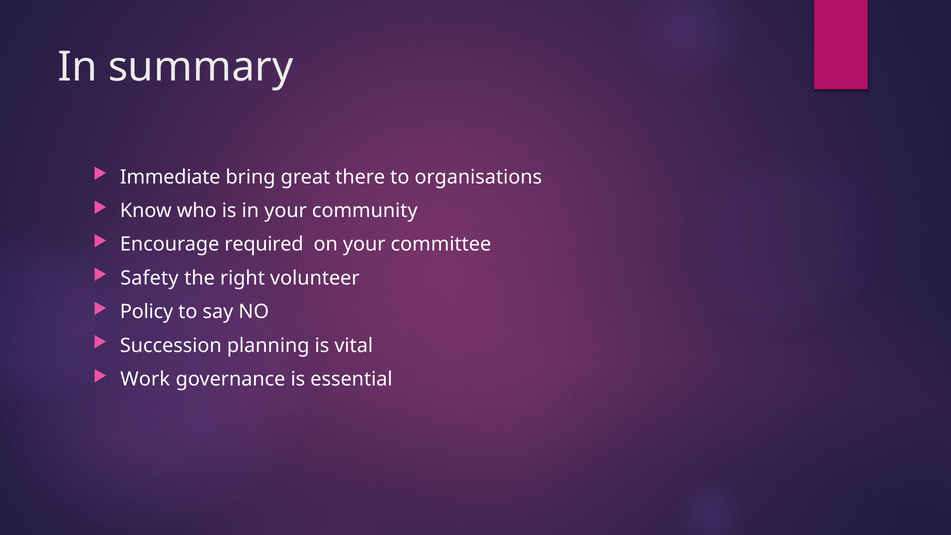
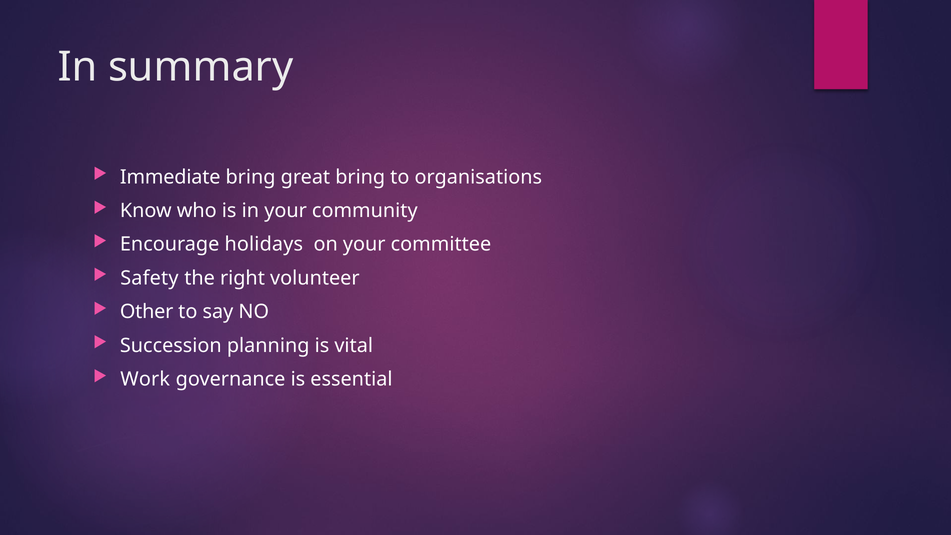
great there: there -> bring (360, 177)
required: required -> holidays (264, 244)
Policy: Policy -> Other (147, 312)
